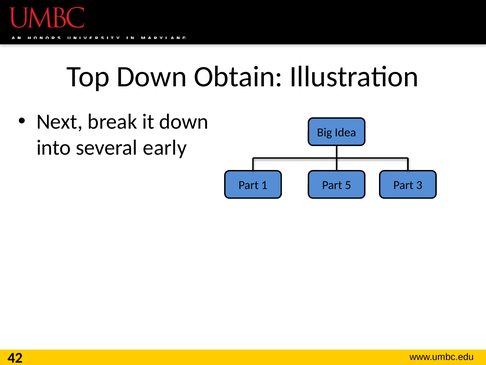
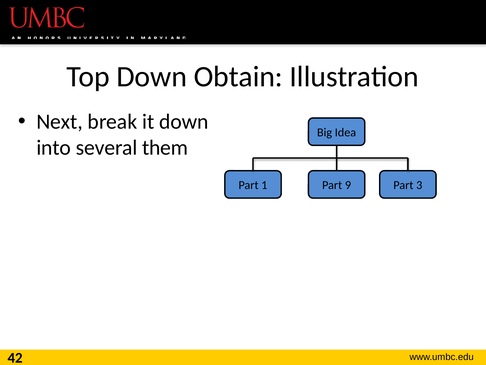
early: early -> them (165, 147)
5: 5 -> 9 (348, 185)
